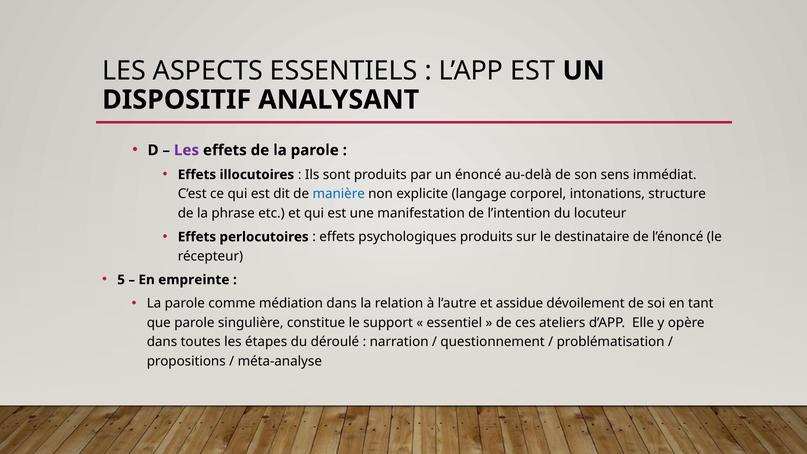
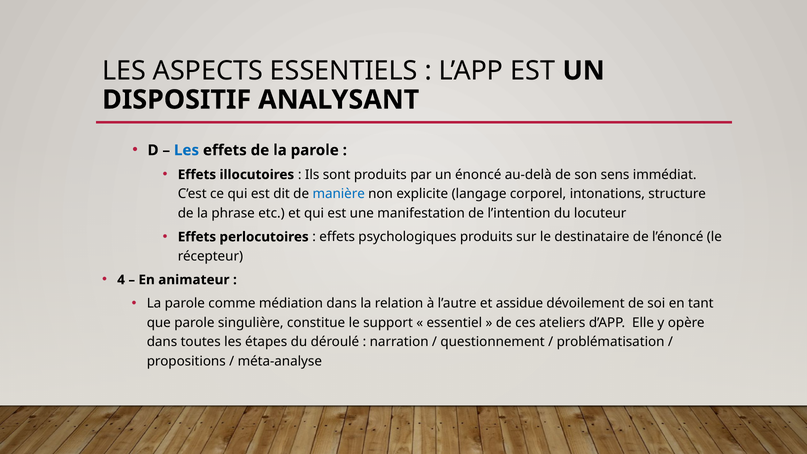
Les colour: purple -> blue (186, 150)
5: 5 -> 4 (121, 280)
empreinte: empreinte -> animateur (194, 280)
